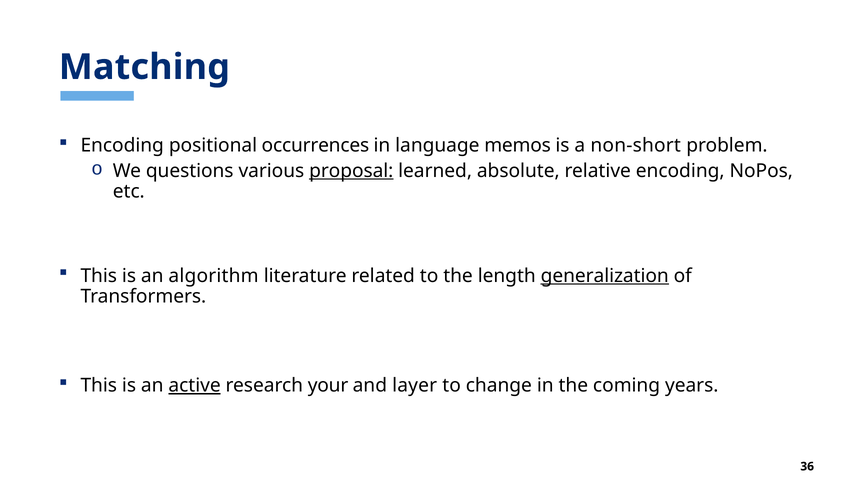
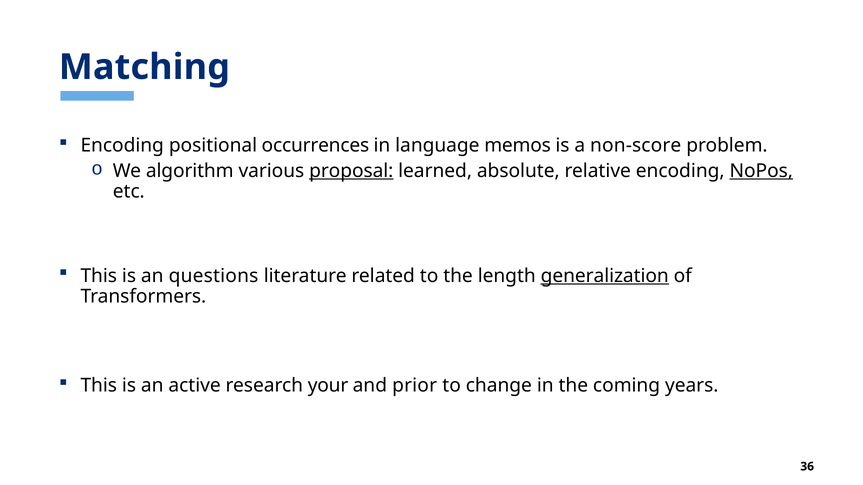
non-short: non-short -> non-score (636, 146)
questions: questions -> algorithm (190, 171)
NoPos underline: none -> present (761, 171)
algorithm: algorithm -> questions (214, 276)
active underline: present -> none (195, 386)
layer: layer -> prior (415, 386)
